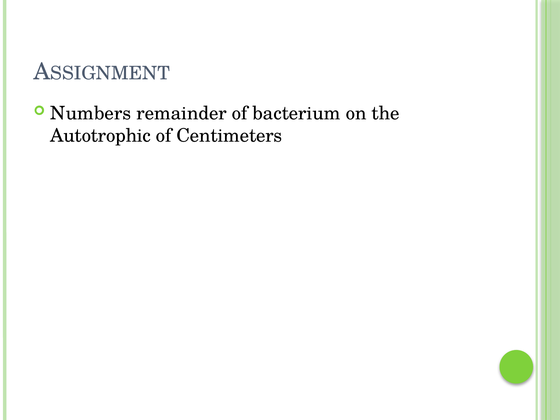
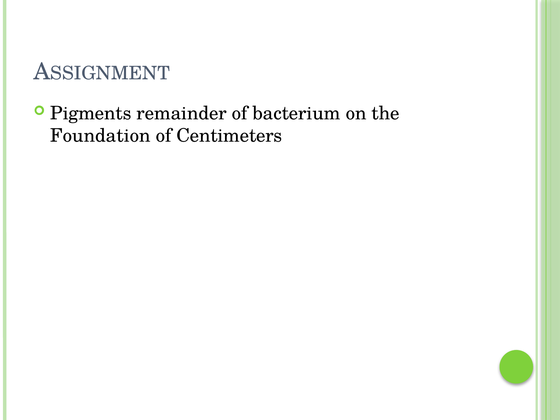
Numbers: Numbers -> Pigments (91, 113)
Autotrophic: Autotrophic -> Foundation (100, 136)
